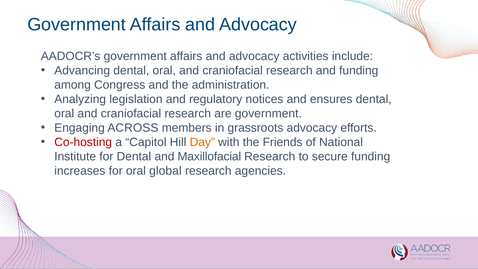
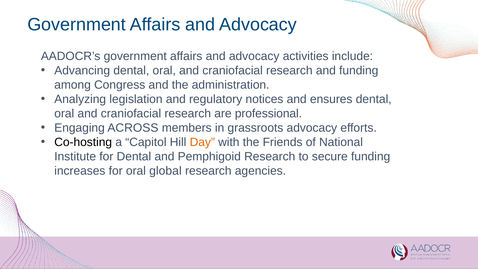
are government: government -> professional (268, 113)
Co-hosting colour: red -> black (83, 142)
Maxillofacial: Maxillofacial -> Pemphigoid (209, 157)
